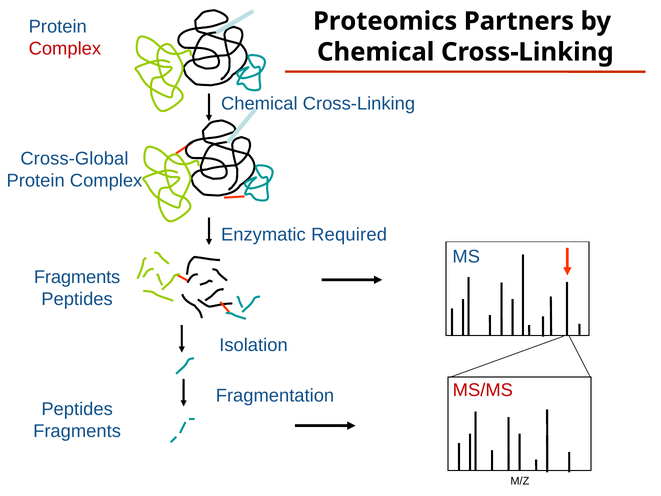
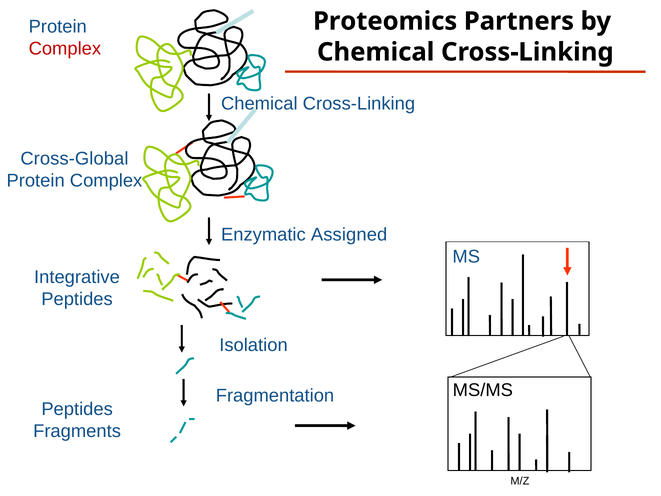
Required: Required -> Assigned (349, 235)
Fragments: Fragments -> Integrative (77, 277)
MS/MS colour: red -> black (483, 390)
